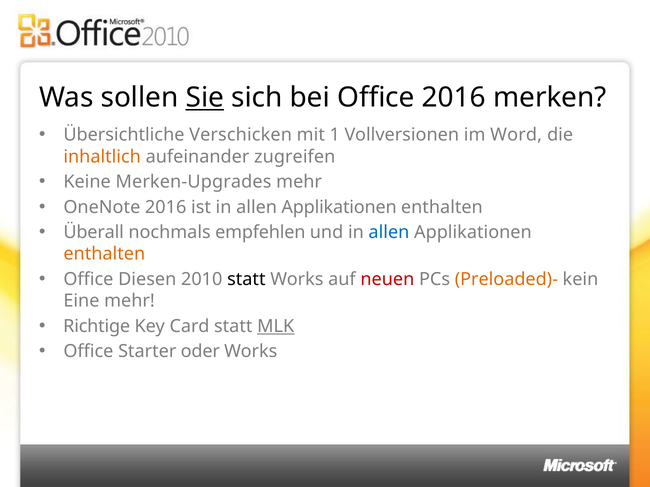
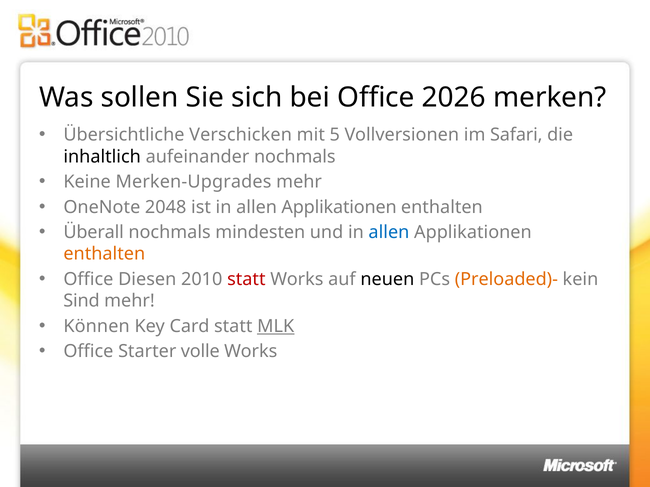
Sie underline: present -> none (205, 98)
Office 2016: 2016 -> 2026 (454, 98)
1: 1 -> 5 (335, 135)
Word: Word -> Safari (516, 135)
inhaltlich colour: orange -> black (102, 157)
aufeinander zugreifen: zugreifen -> nochmals (295, 157)
OneNote 2016: 2016 -> 2048 (166, 207)
empfehlen: empfehlen -> mindesten (260, 233)
statt colour: black -> red (246, 280)
neuen colour: red -> black (387, 280)
Eine: Eine -> Sind (82, 301)
Richtige: Richtige -> Können (97, 327)
oder: oder -> volle (200, 352)
